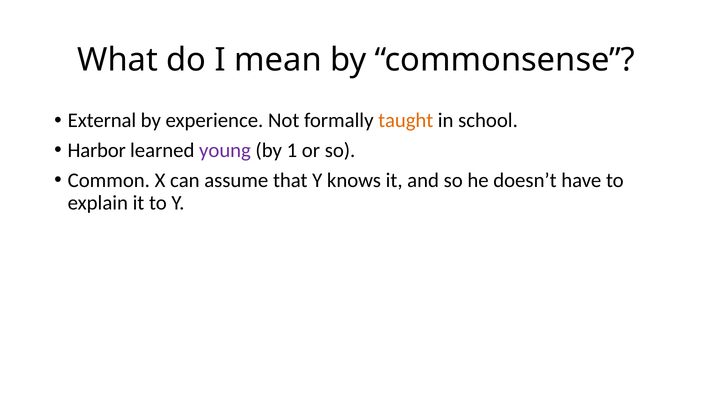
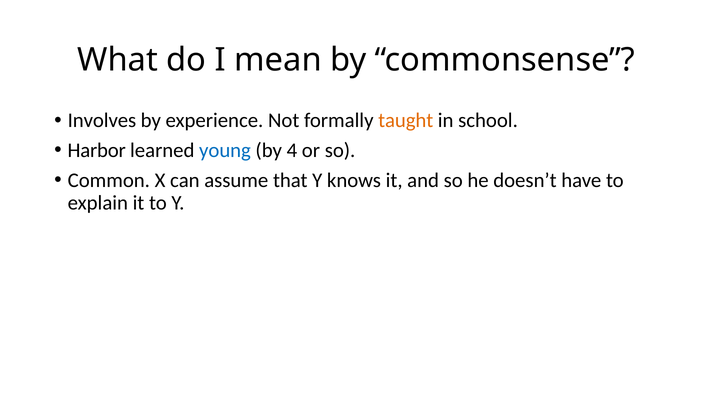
External: External -> Involves (102, 121)
young colour: purple -> blue (225, 150)
1: 1 -> 4 (292, 150)
